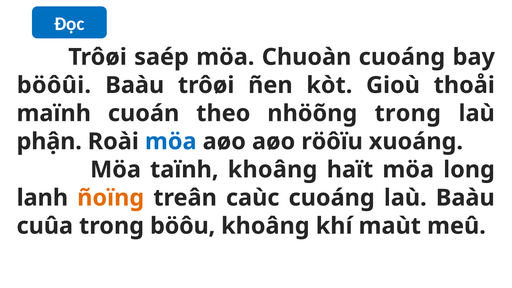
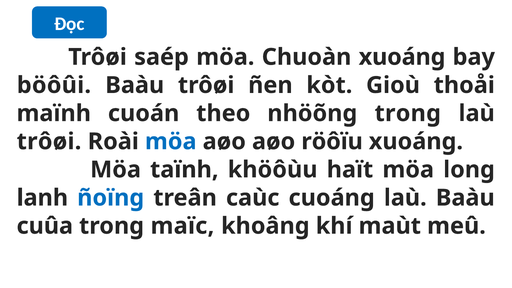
Chuoàn cuoáng: cuoáng -> xuoáng (402, 57)
phận: phận -> trôøi (49, 142)
taïnh khoâng: khoâng -> khöôùu (273, 170)
ñoïng colour: orange -> blue (111, 198)
böôu: böôu -> maïc (182, 226)
